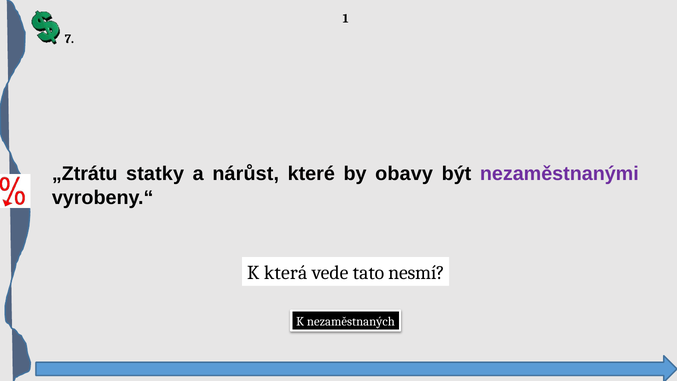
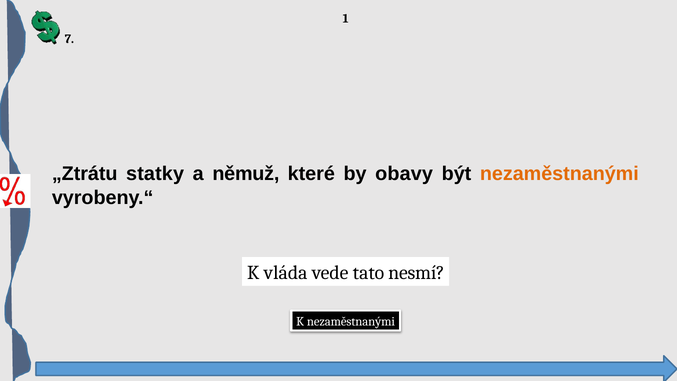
nárůst: nárůst -> němuž (246, 174)
nezaměstnanými colour: purple -> orange (559, 174)
která: která -> vláda (286, 273)
K nezaměstnaných: nezaměstnaných -> nezaměstnanými (351, 321)
